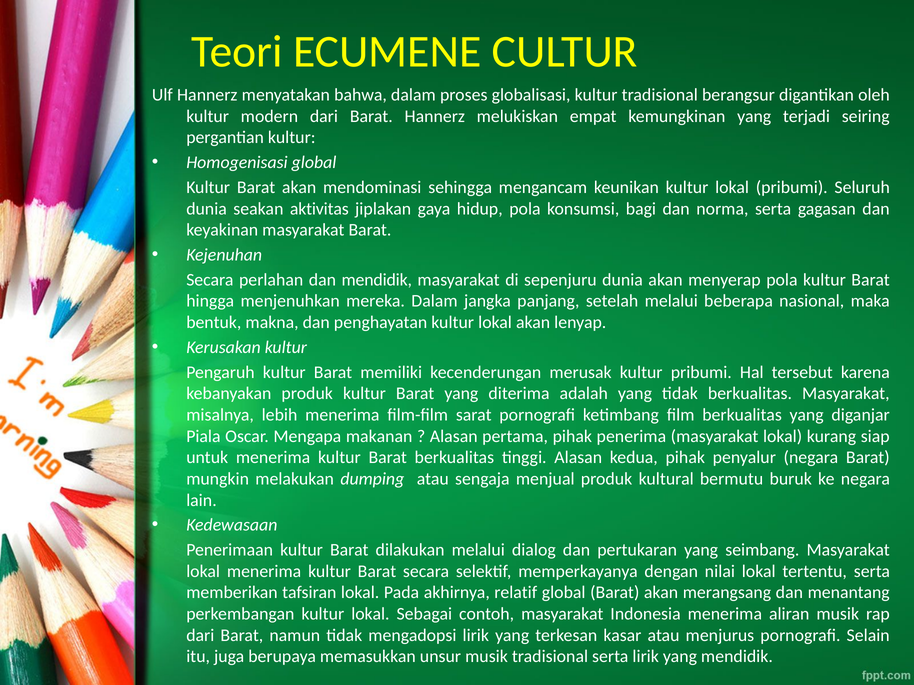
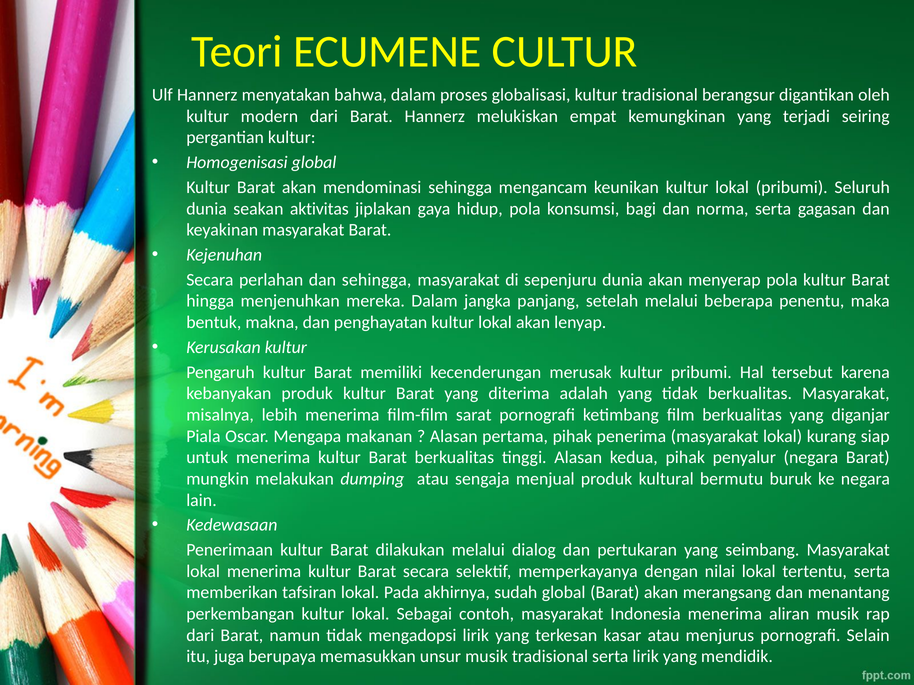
dan mendidik: mendidik -> sehingga (377, 280)
nasional: nasional -> penentu (812, 301)
relatif: relatif -> sudah (516, 593)
